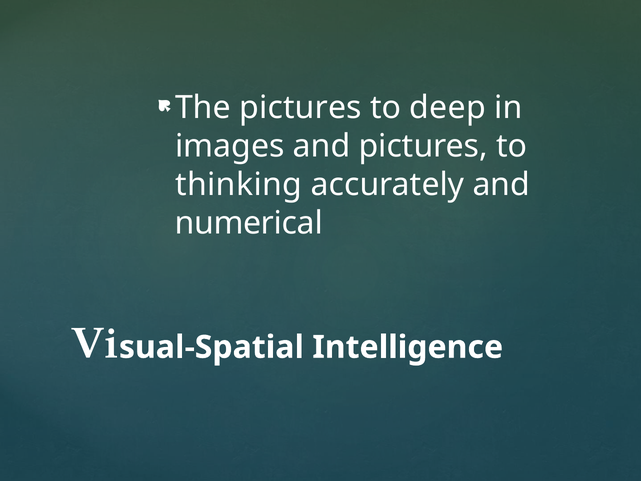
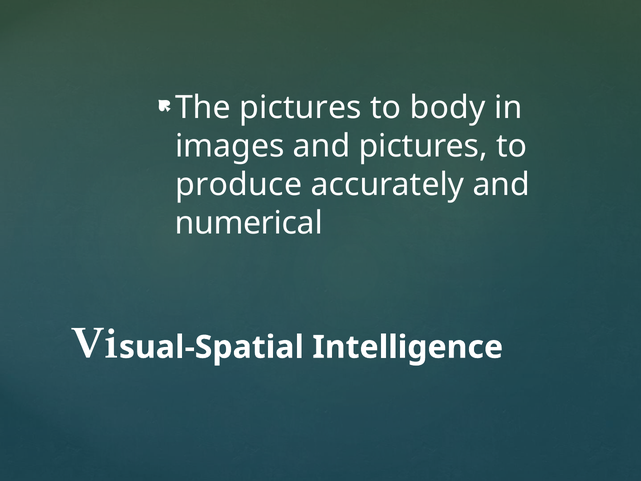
deep: deep -> body (448, 108)
thinking: thinking -> produce (239, 185)
